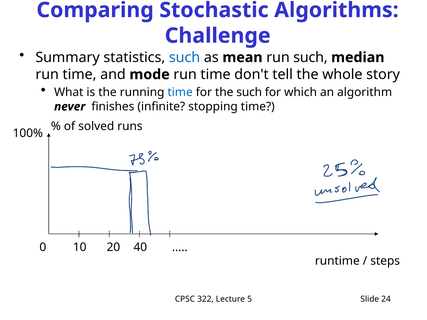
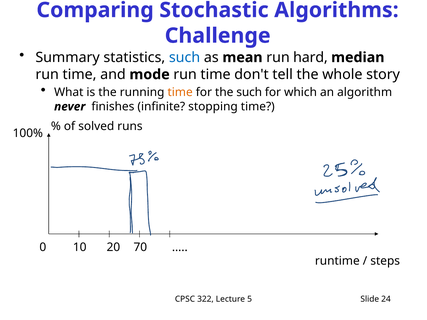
run such: such -> hard (310, 57)
time colour: blue -> orange (180, 92)
40: 40 -> 70 (140, 247)
